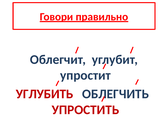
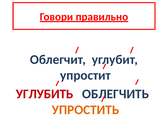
УПРОСТИТЬ colour: red -> orange (85, 110)
